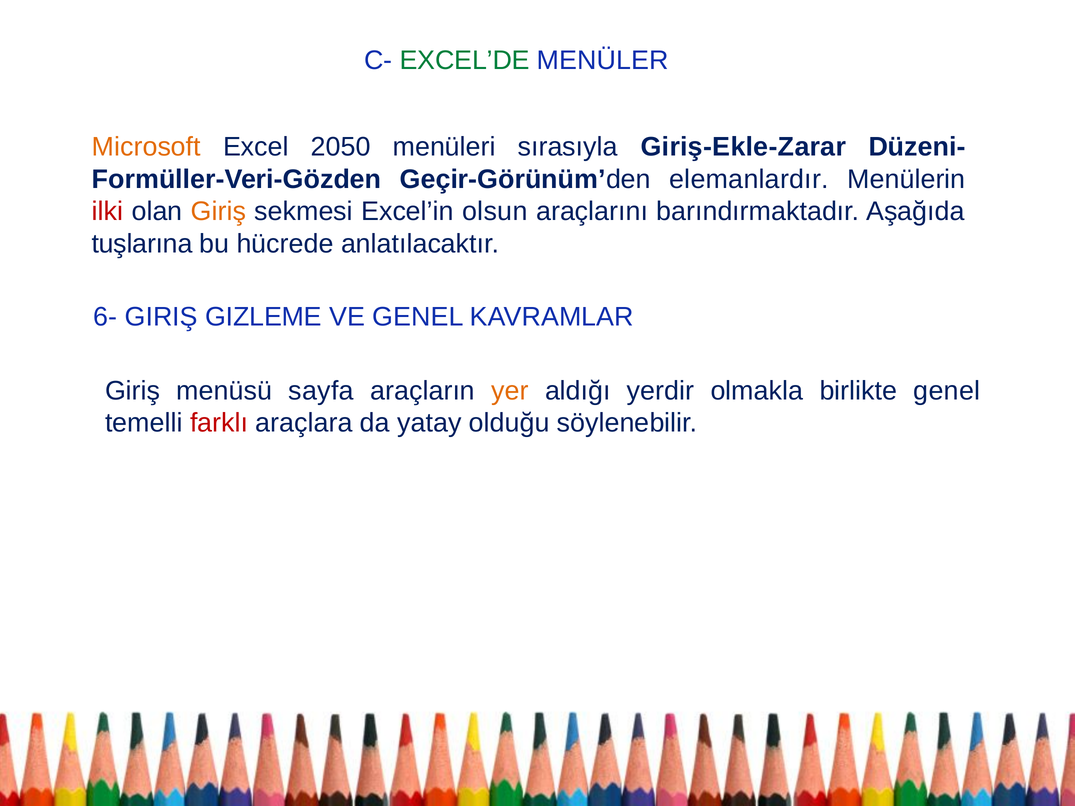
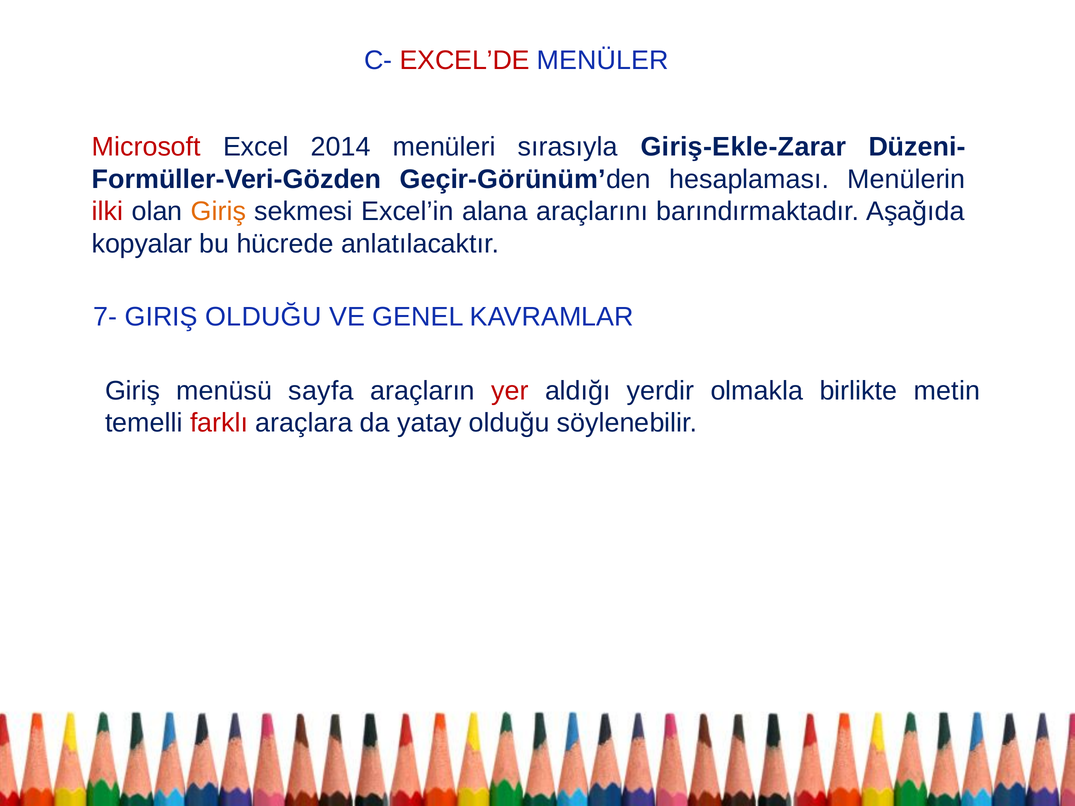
EXCEL’DE colour: green -> red (465, 60)
Microsoft colour: orange -> red (146, 147)
2050: 2050 -> 2014 (341, 147)
elemanlardır: elemanlardır -> hesaplaması (749, 179)
olsun: olsun -> alana (495, 212)
tuşlarına: tuşlarına -> kopyalar (142, 244)
6-: 6- -> 7- (105, 317)
GIRIŞ GIZLEME: GIZLEME -> OLDUĞU (263, 317)
yer colour: orange -> red (510, 391)
birlikte genel: genel -> metin (947, 391)
